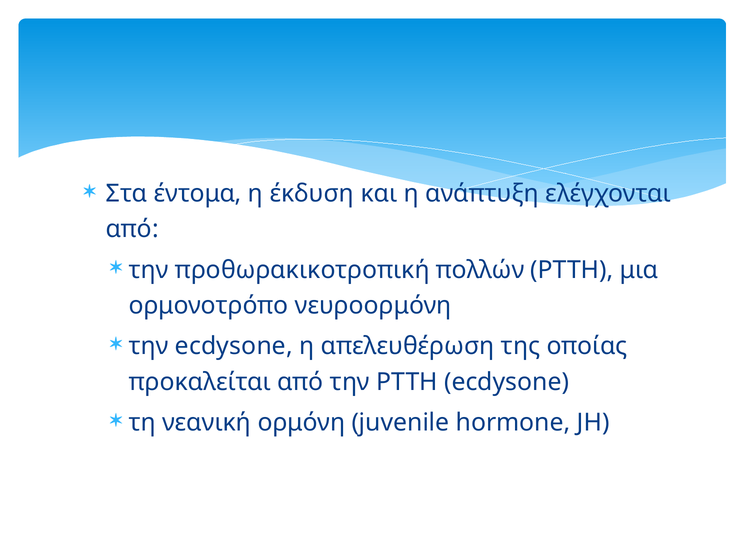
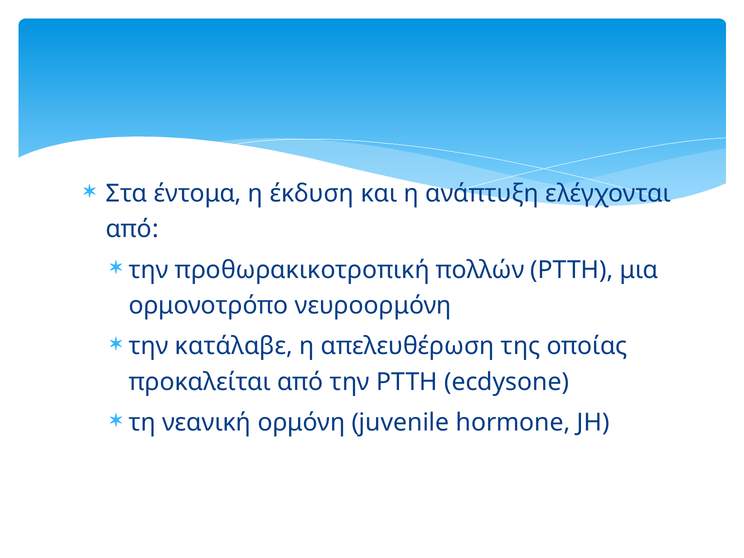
την ecdysone: ecdysone -> κατάλαβε (234, 346)
